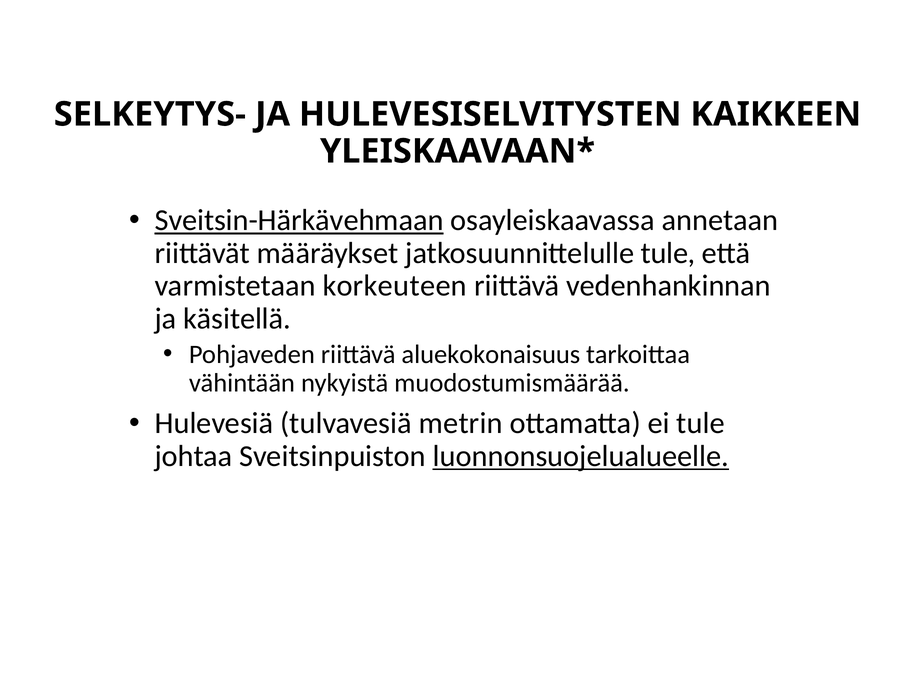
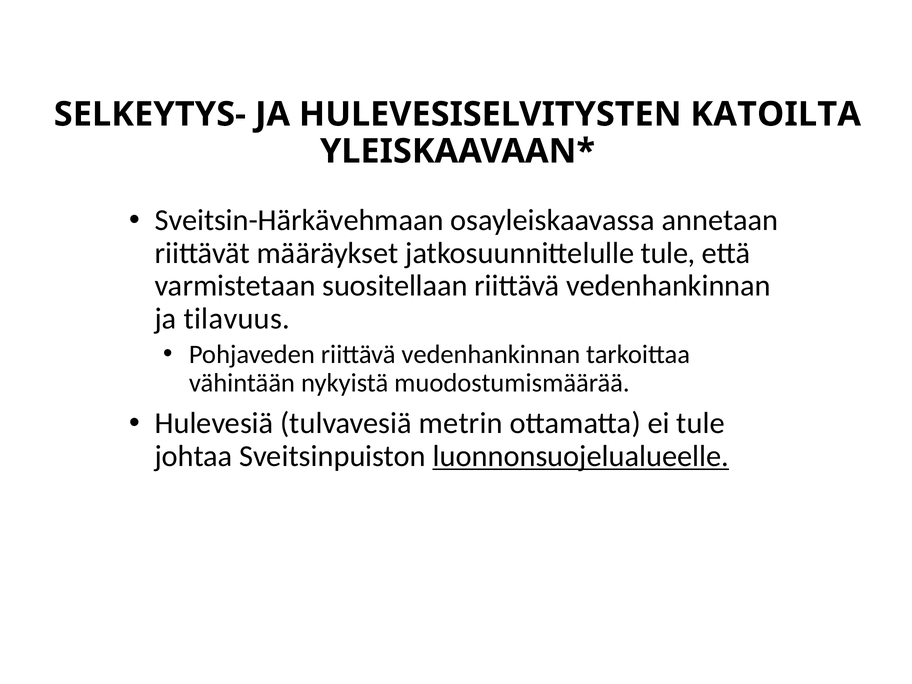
KAIKKEEN: KAIKKEEN -> KATOILTA (776, 114)
Sveitsin-Härkävehmaan underline: present -> none (299, 220)
korkeuteen: korkeuteen -> suositellaan (395, 286)
käsitellä: käsitellä -> tilavuus (237, 319)
Pohjaveden riittävä aluekokonaisuus: aluekokonaisuus -> vedenhankinnan (491, 354)
